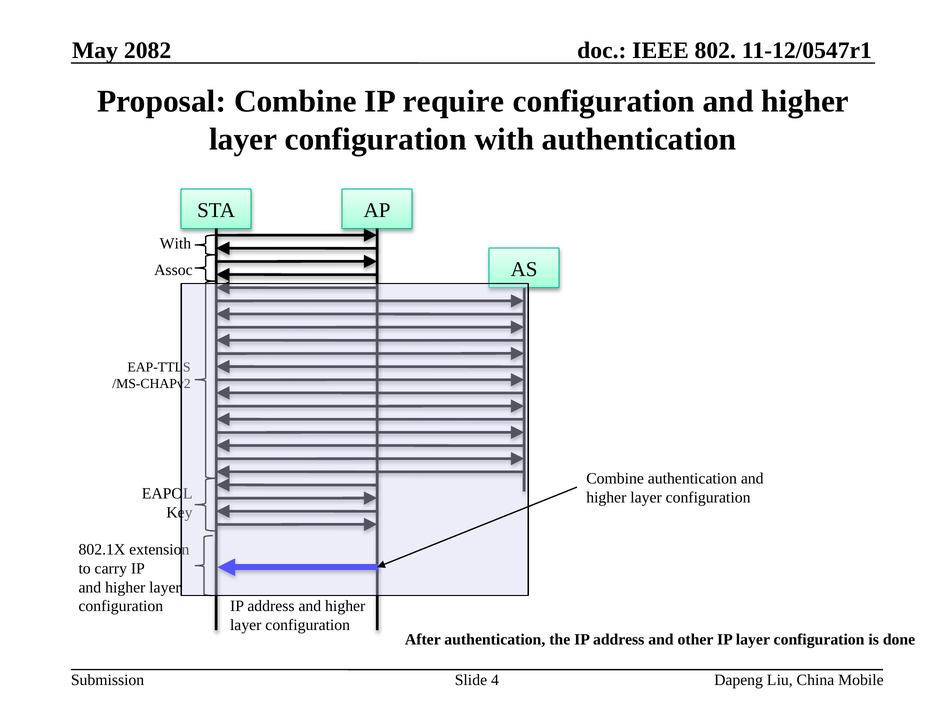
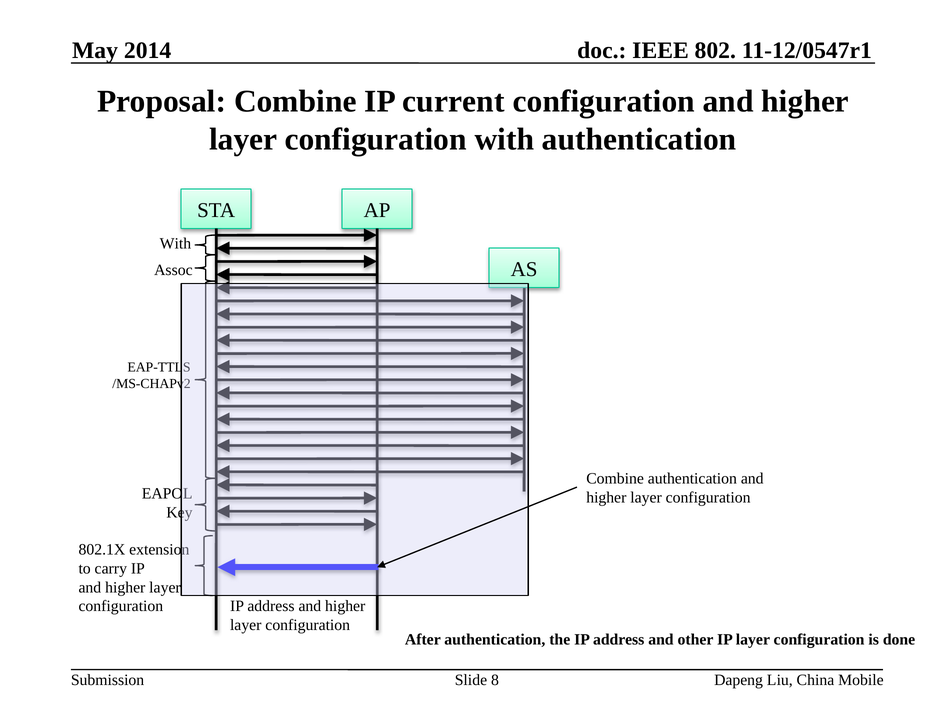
2082: 2082 -> 2014 (148, 50)
require: require -> current (453, 102)
4: 4 -> 8 (495, 680)
